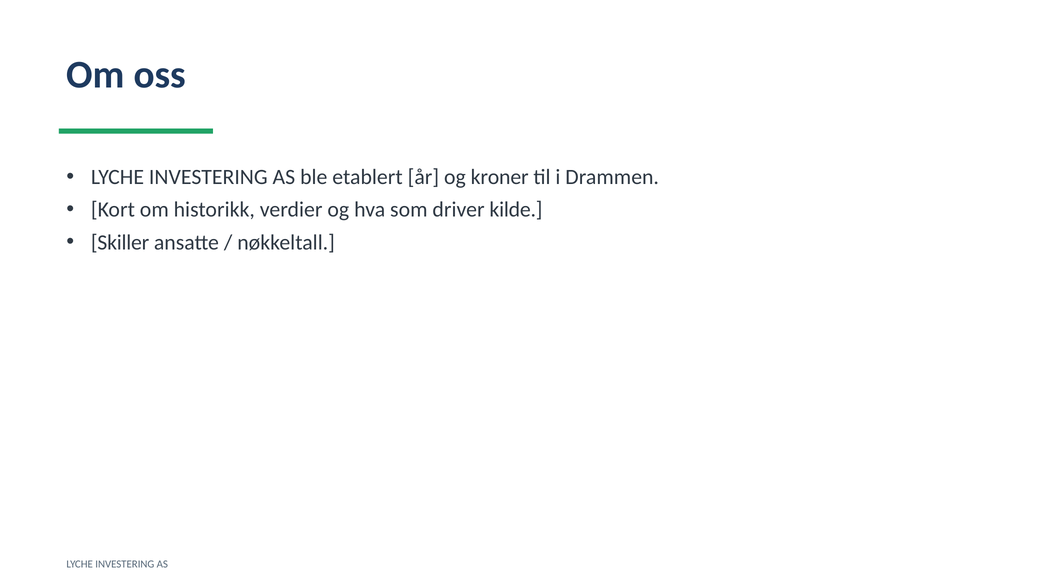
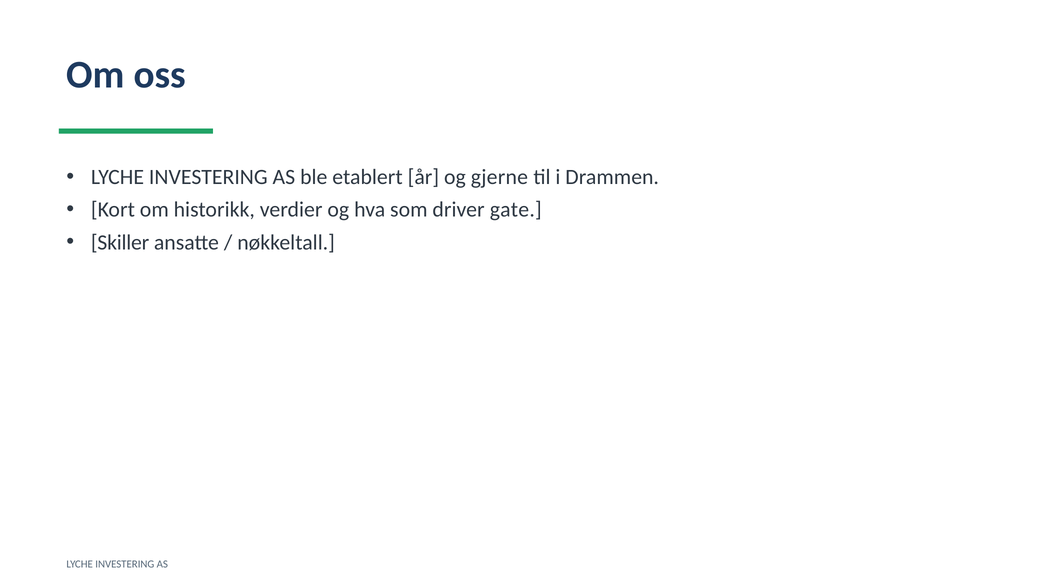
kroner: kroner -> gjerne (499, 177)
kilde: kilde -> gate (516, 210)
